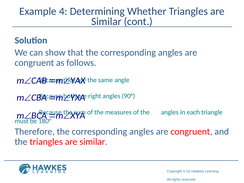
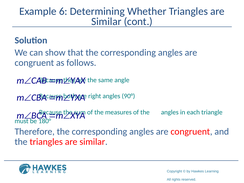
4: 4 -> 6 (63, 11)
